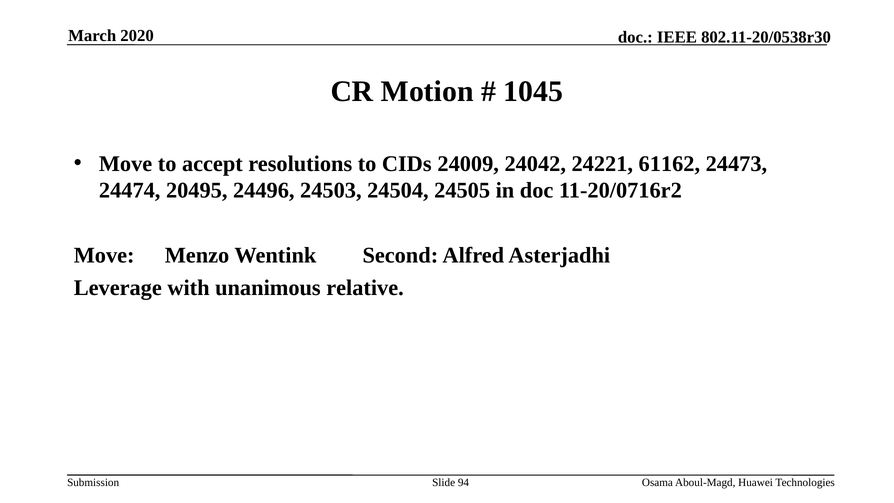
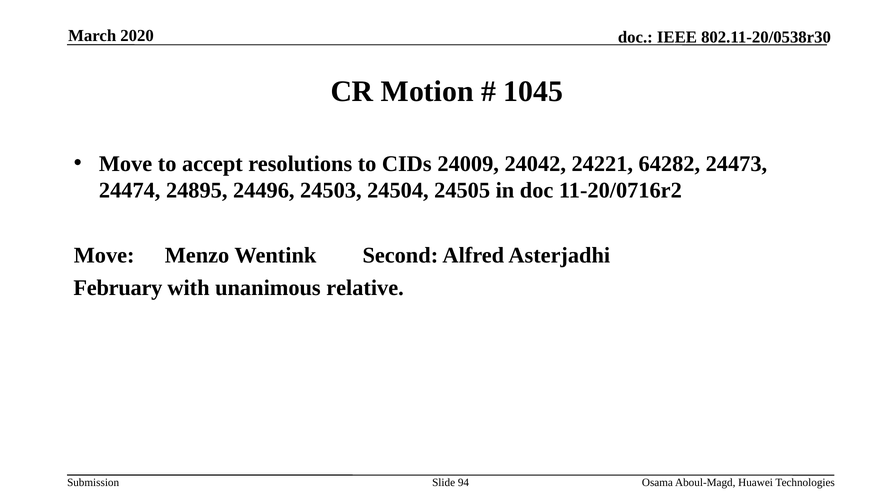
61162: 61162 -> 64282 (669, 164)
20495: 20495 -> 24895 (197, 190)
Leverage: Leverage -> February (118, 288)
